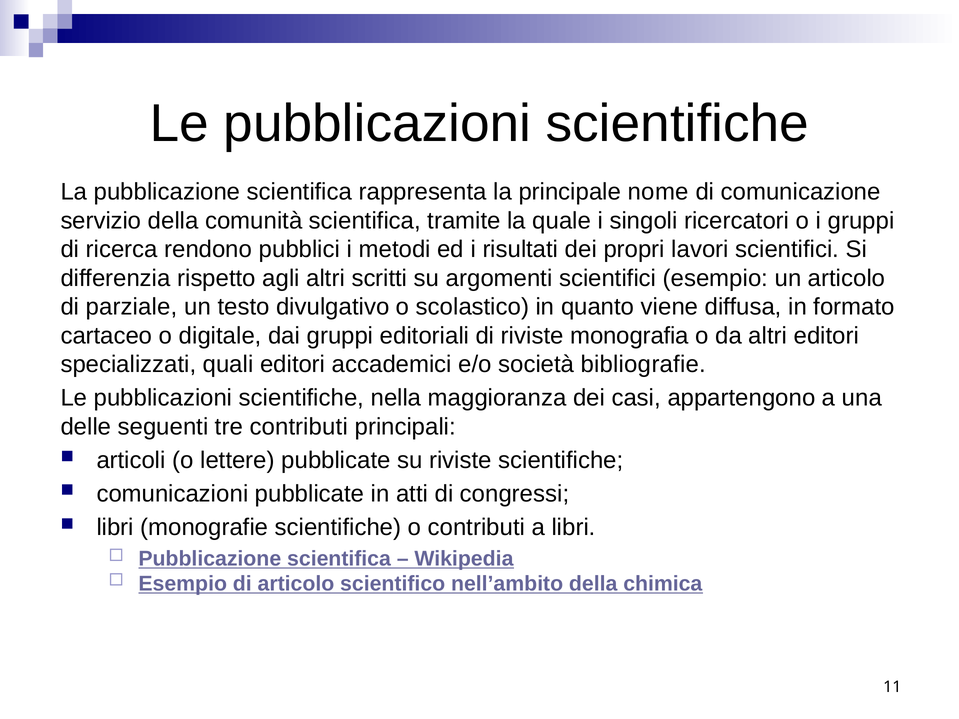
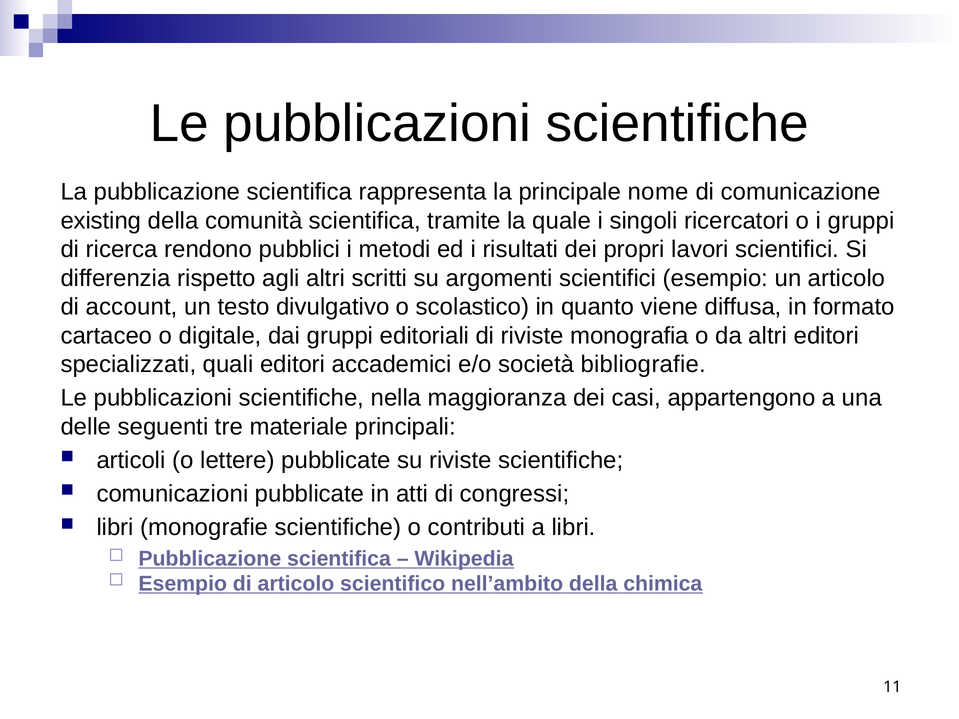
servizio: servizio -> existing (101, 221)
parziale: parziale -> account (132, 307)
tre contributi: contributi -> materiale (299, 427)
